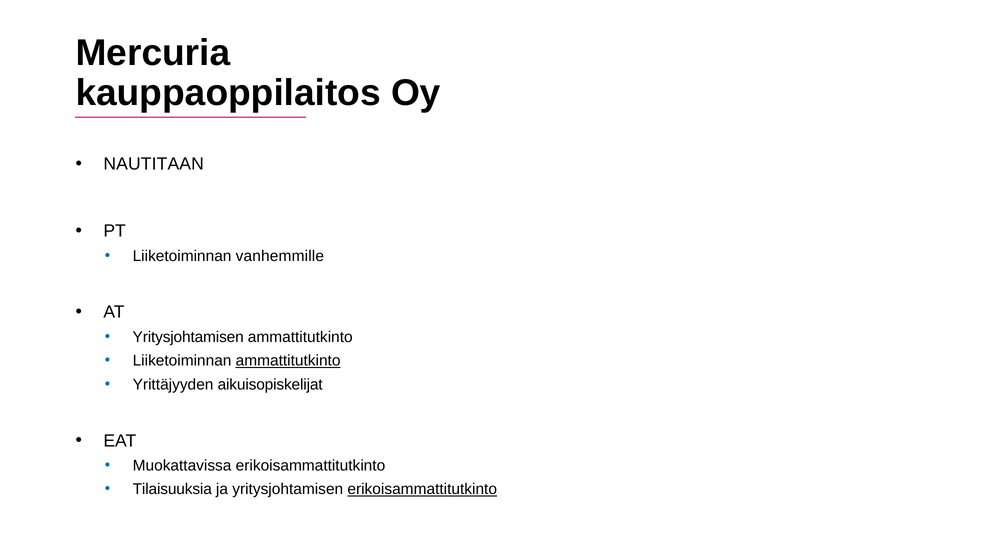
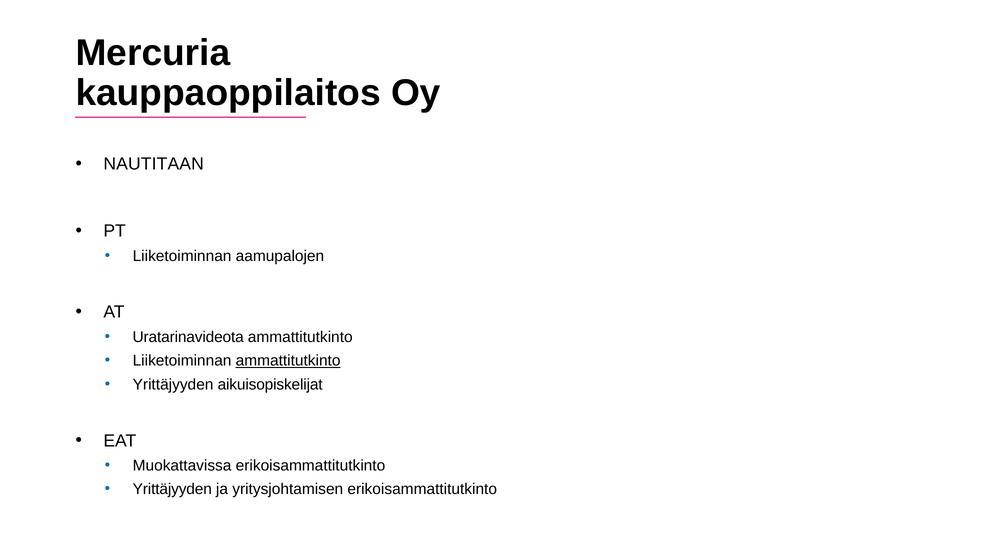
vanhemmille: vanhemmille -> aamupalojen (280, 256)
Yritysjohtamisen: Yritysjohtamisen -> Uratarinavideota (188, 337)
Tilaisuuksia: Tilaisuuksia -> Yrittäjyyden (172, 489)
erikoisammattitutkinto underline: present -> none (422, 489)
